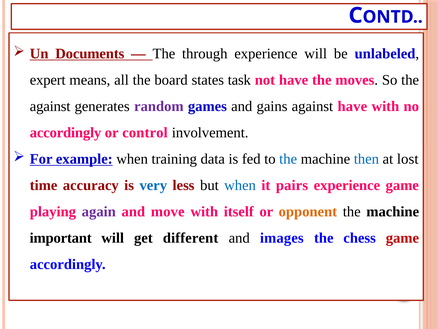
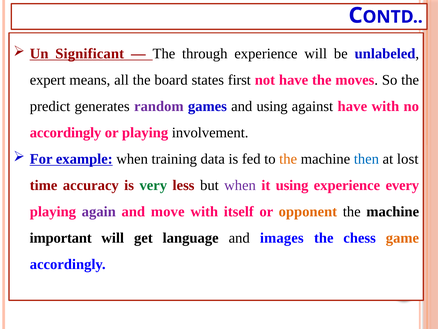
Documents: Documents -> Significant (90, 54)
task: task -> first (239, 80)
against: against -> predict (50, 106)
and gains: gains -> using (272, 106)
or control: control -> playing (145, 132)
the colour: blue -> orange (288, 159)
very colour: blue -> green (153, 185)
when colour: blue -> purple (240, 185)
it pairs: pairs -> using (292, 185)
experience game: game -> every (402, 185)
different: different -> language (191, 237)
game colour: red -> orange (402, 237)
